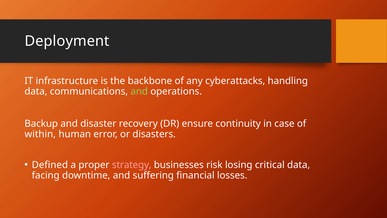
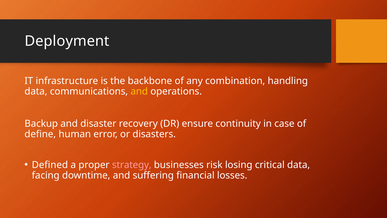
cyberattacks: cyberattacks -> combination (235, 81)
and colour: light green -> yellow (139, 91)
within: within -> define (40, 134)
